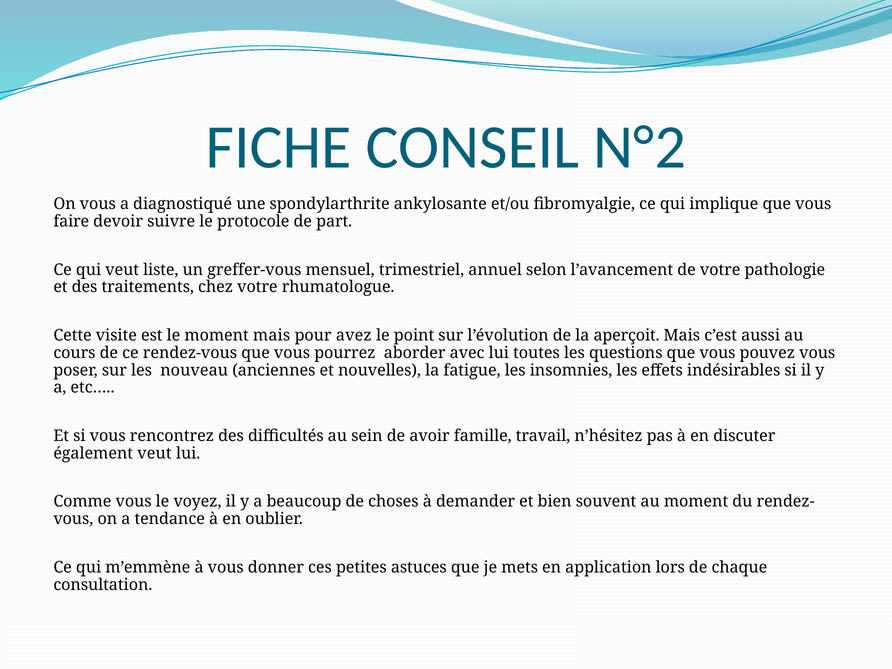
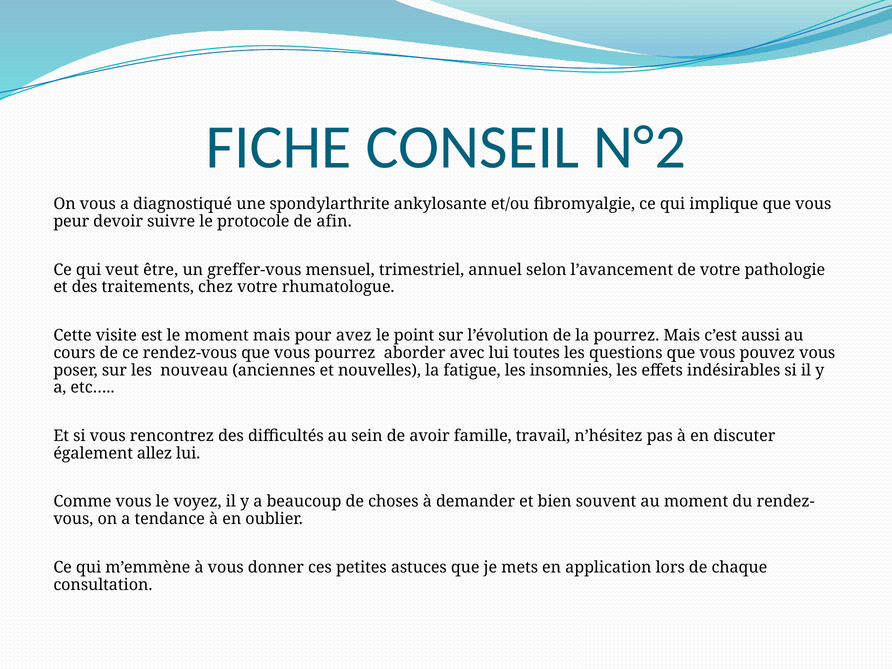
faire: faire -> peur (71, 221)
part: part -> afin (334, 221)
liste: liste -> être (161, 270)
la aperçoit: aperçoit -> pourrez (626, 335)
également veut: veut -> allez (155, 453)
